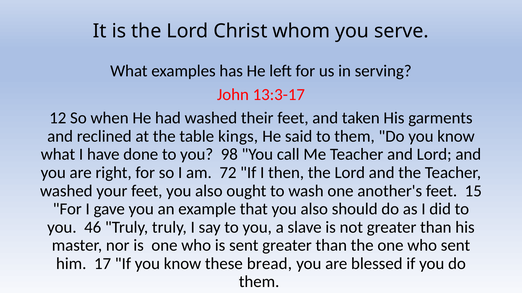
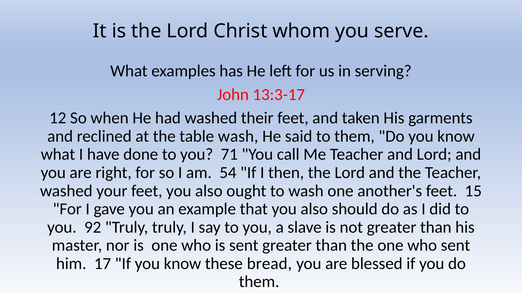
table kings: kings -> wash (238, 137)
98: 98 -> 71 (229, 155)
72: 72 -> 54 (228, 173)
46: 46 -> 92 (93, 228)
